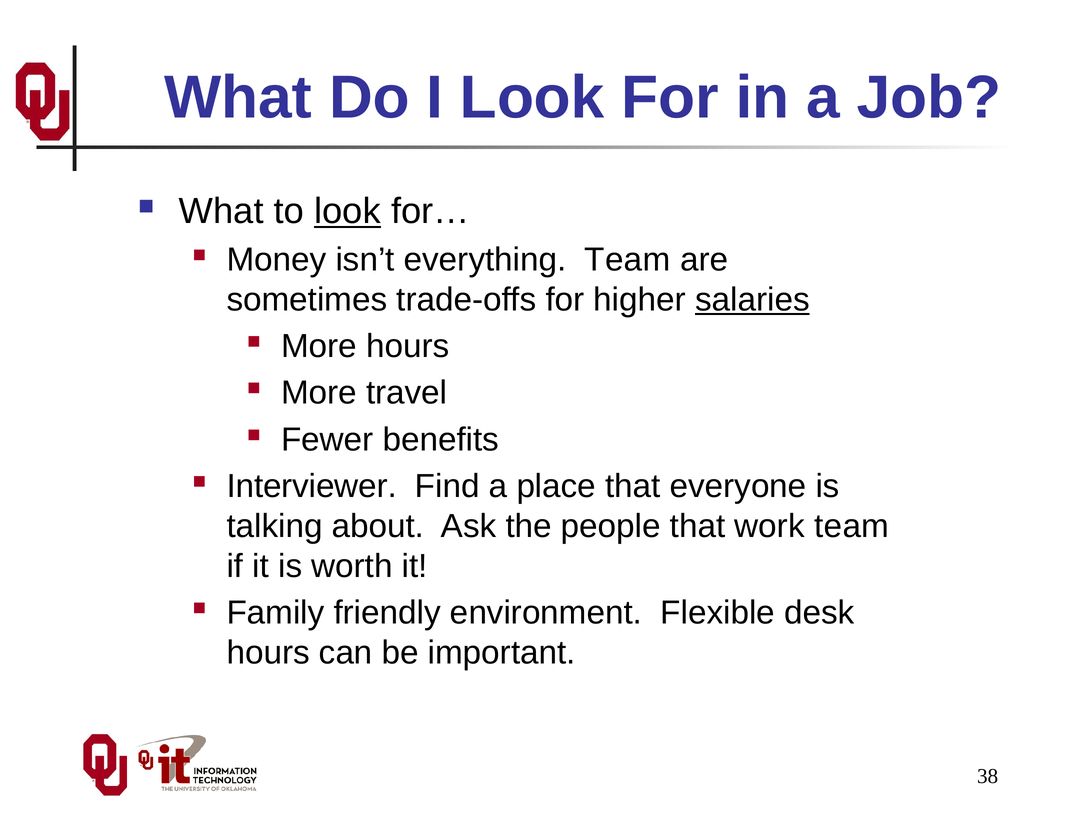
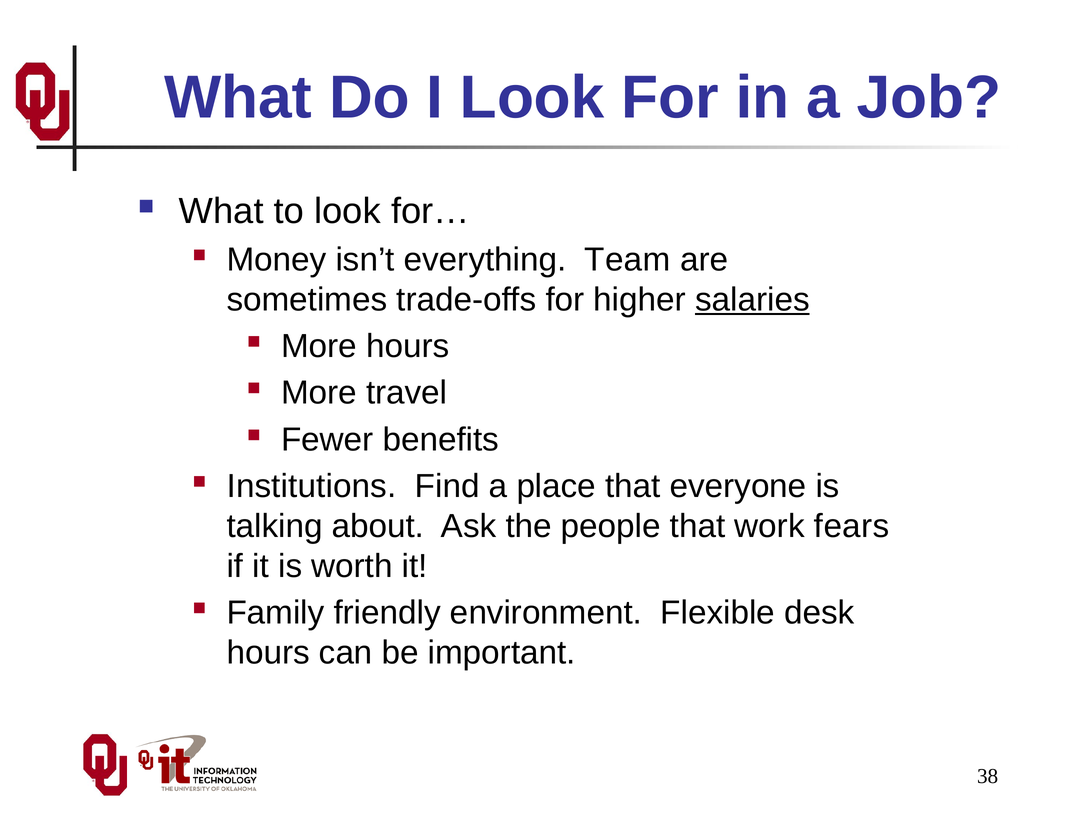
look underline: present -> none (348, 212)
Interviewer: Interviewer -> Institutions (312, 486)
work team: team -> fears (852, 526)
